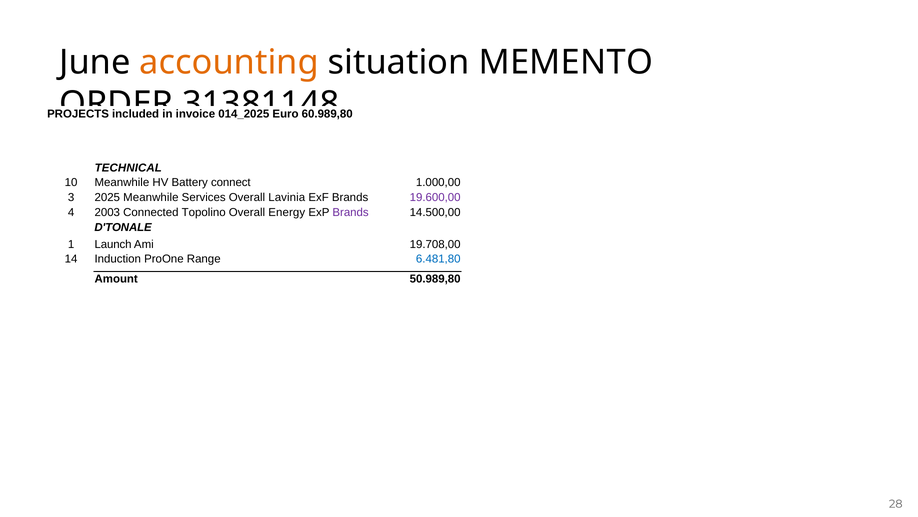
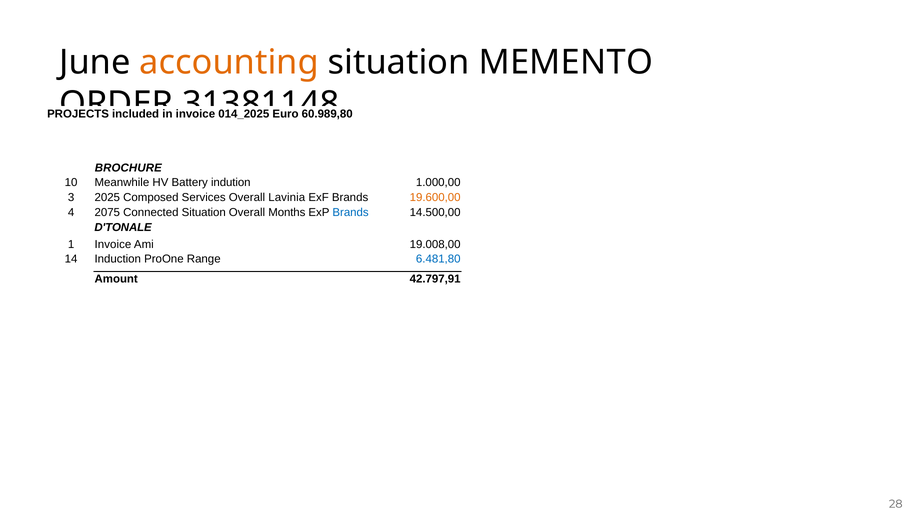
TECHNICAL: TECHNICAL -> BROCHURE (128, 168)
connect: connect -> indution (231, 182)
2025 Meanwhile: Meanwhile -> Composed (151, 197)
19.600,00 colour: purple -> orange (435, 197)
2003: 2003 -> 2075 (107, 212)
Connected Topolino: Topolino -> Situation (204, 212)
Energy: Energy -> Months (287, 212)
Brands colour: purple -> blue (351, 212)
1 Launch: Launch -> Invoice (113, 244)
19.708,00: 19.708,00 -> 19.008,00 (435, 244)
50.989,80: 50.989,80 -> 42.797,91 (435, 278)
